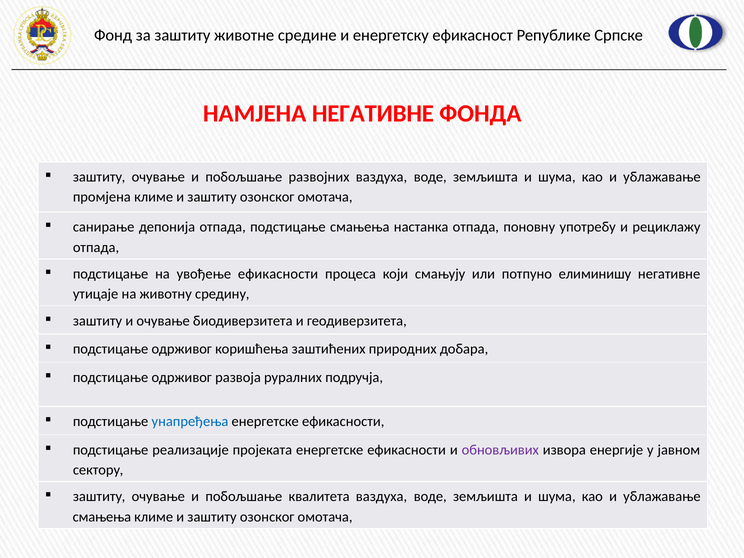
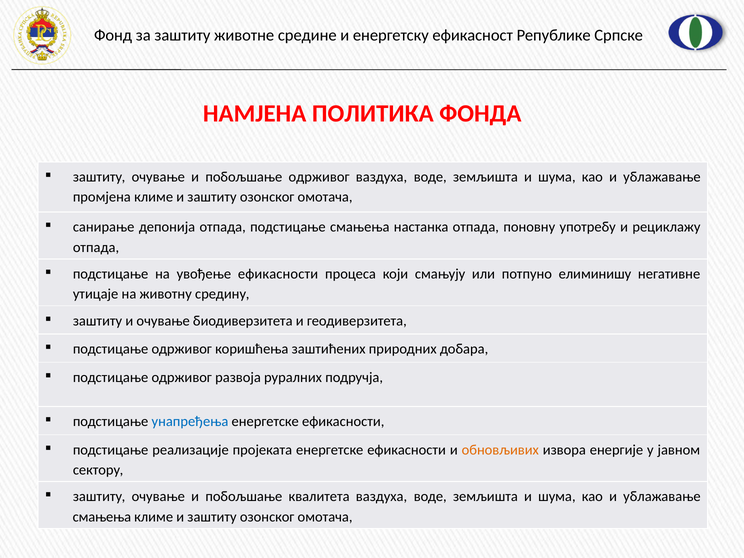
НАМЈЕНА НЕГАТИВНЕ: НЕГАТИВНЕ -> ПОЛИТИКА (373, 114)
побољшање развојних: развојних -> одрживог (319, 177)
обновљивих colour: purple -> orange (500, 450)
